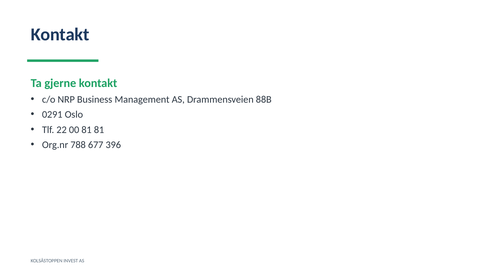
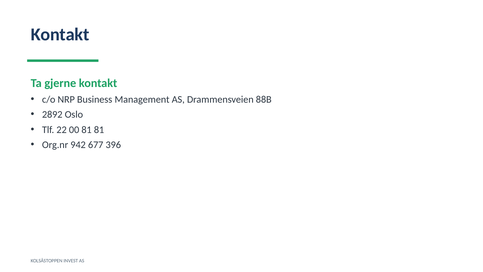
0291: 0291 -> 2892 (52, 114)
788: 788 -> 942 (78, 145)
